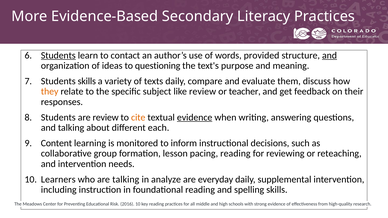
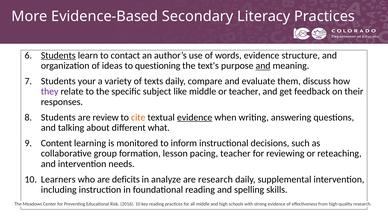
words provided: provided -> evidence (262, 55)
and underline: present -> none (329, 55)
and underline: none -> present (263, 66)
Students skills: skills -> your (87, 81)
they colour: orange -> purple (50, 92)
like review: review -> middle (203, 92)
each: each -> what (159, 128)
pacing reading: reading -> teacher (235, 154)
are talking: talking -> deficits (126, 180)
are everyday: everyday -> research (215, 180)
